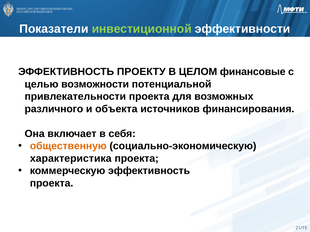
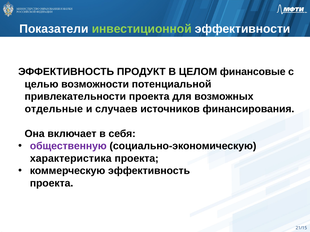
ПРОЕКТУ: ПРОЕКТУ -> ПРОДУКТ (141, 72)
различного: различного -> отдельные (54, 109)
объекта: объекта -> случаев (116, 109)
общественную colour: orange -> purple (68, 146)
